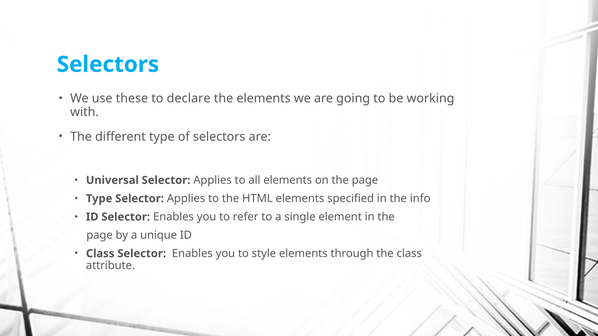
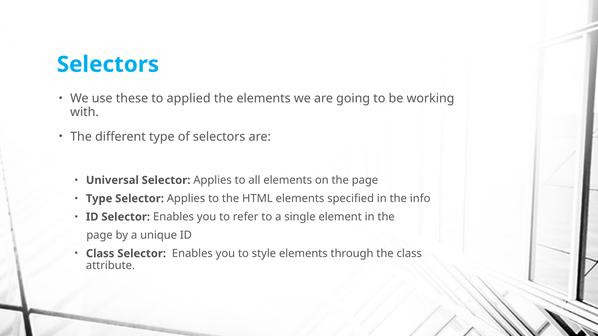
declare: declare -> applied (189, 99)
